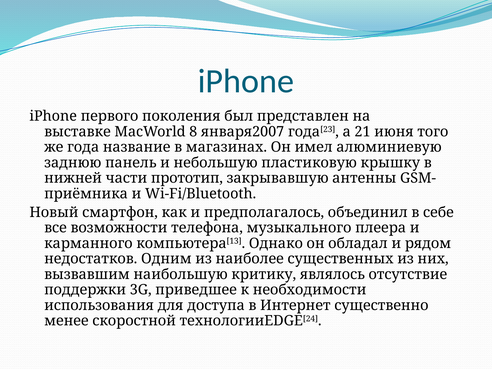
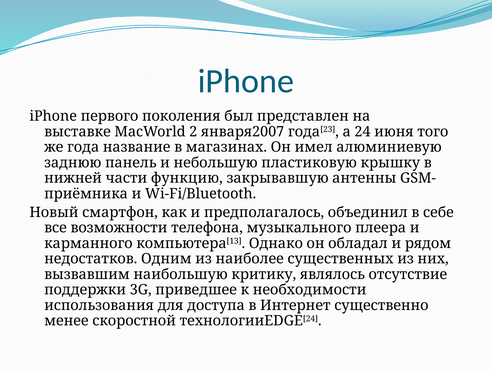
8: 8 -> 2 (193, 132)
21: 21 -> 24 (363, 132)
прототип: прототип -> функцию (187, 178)
